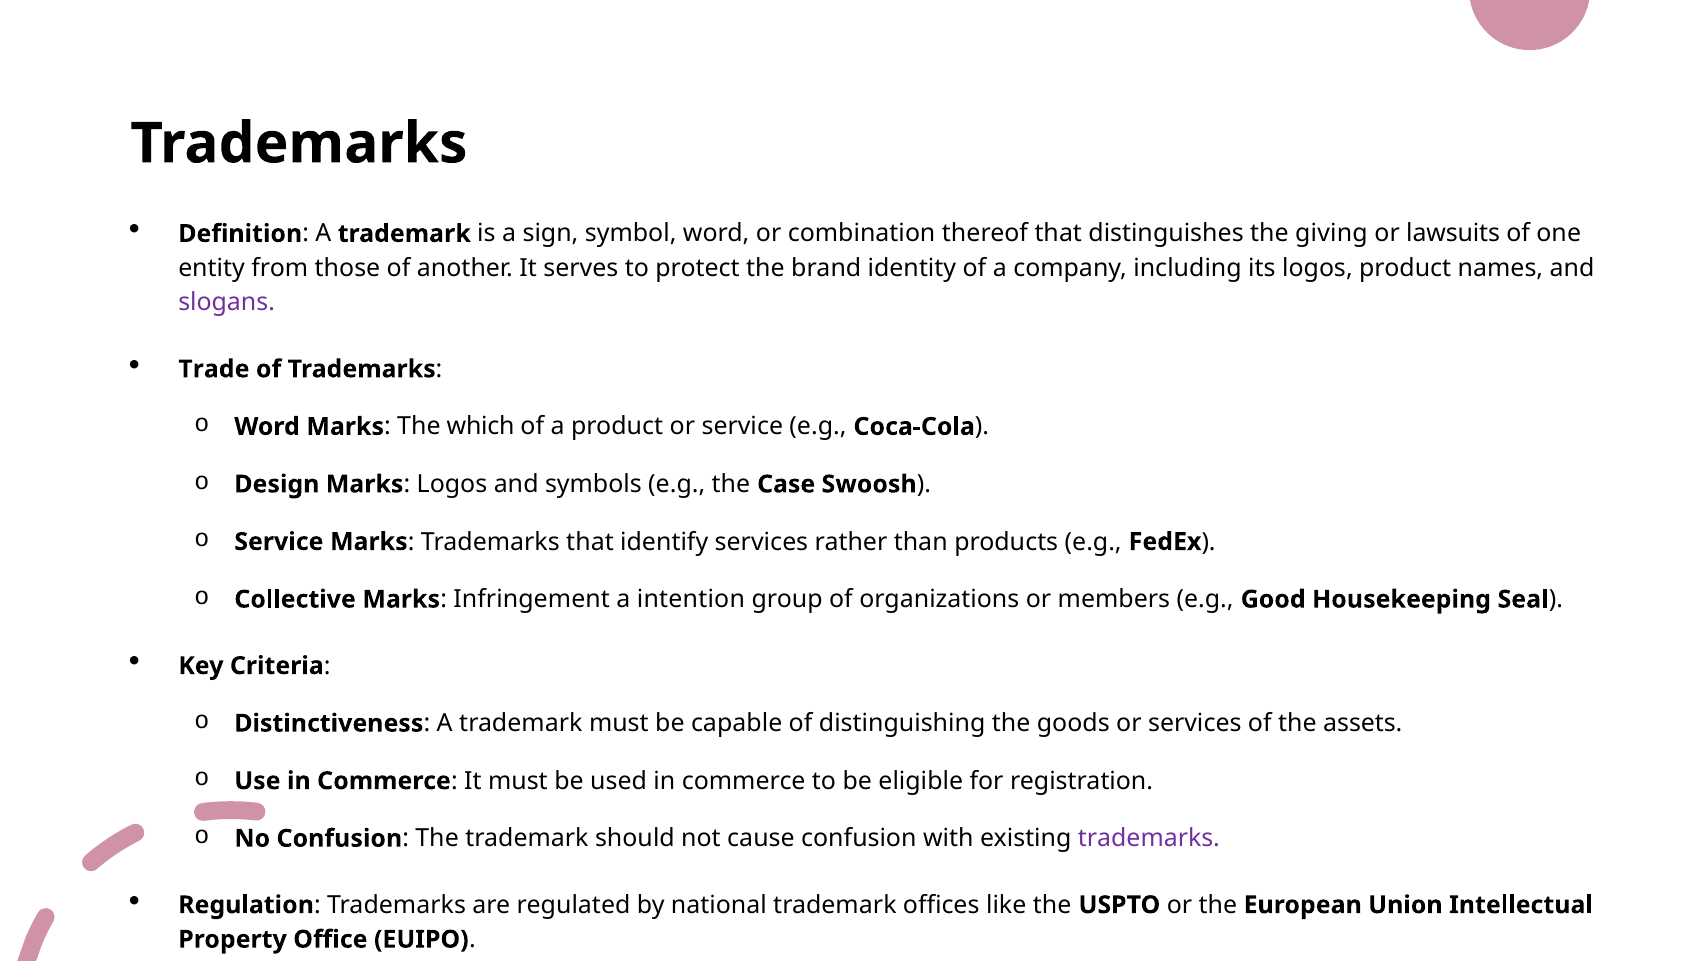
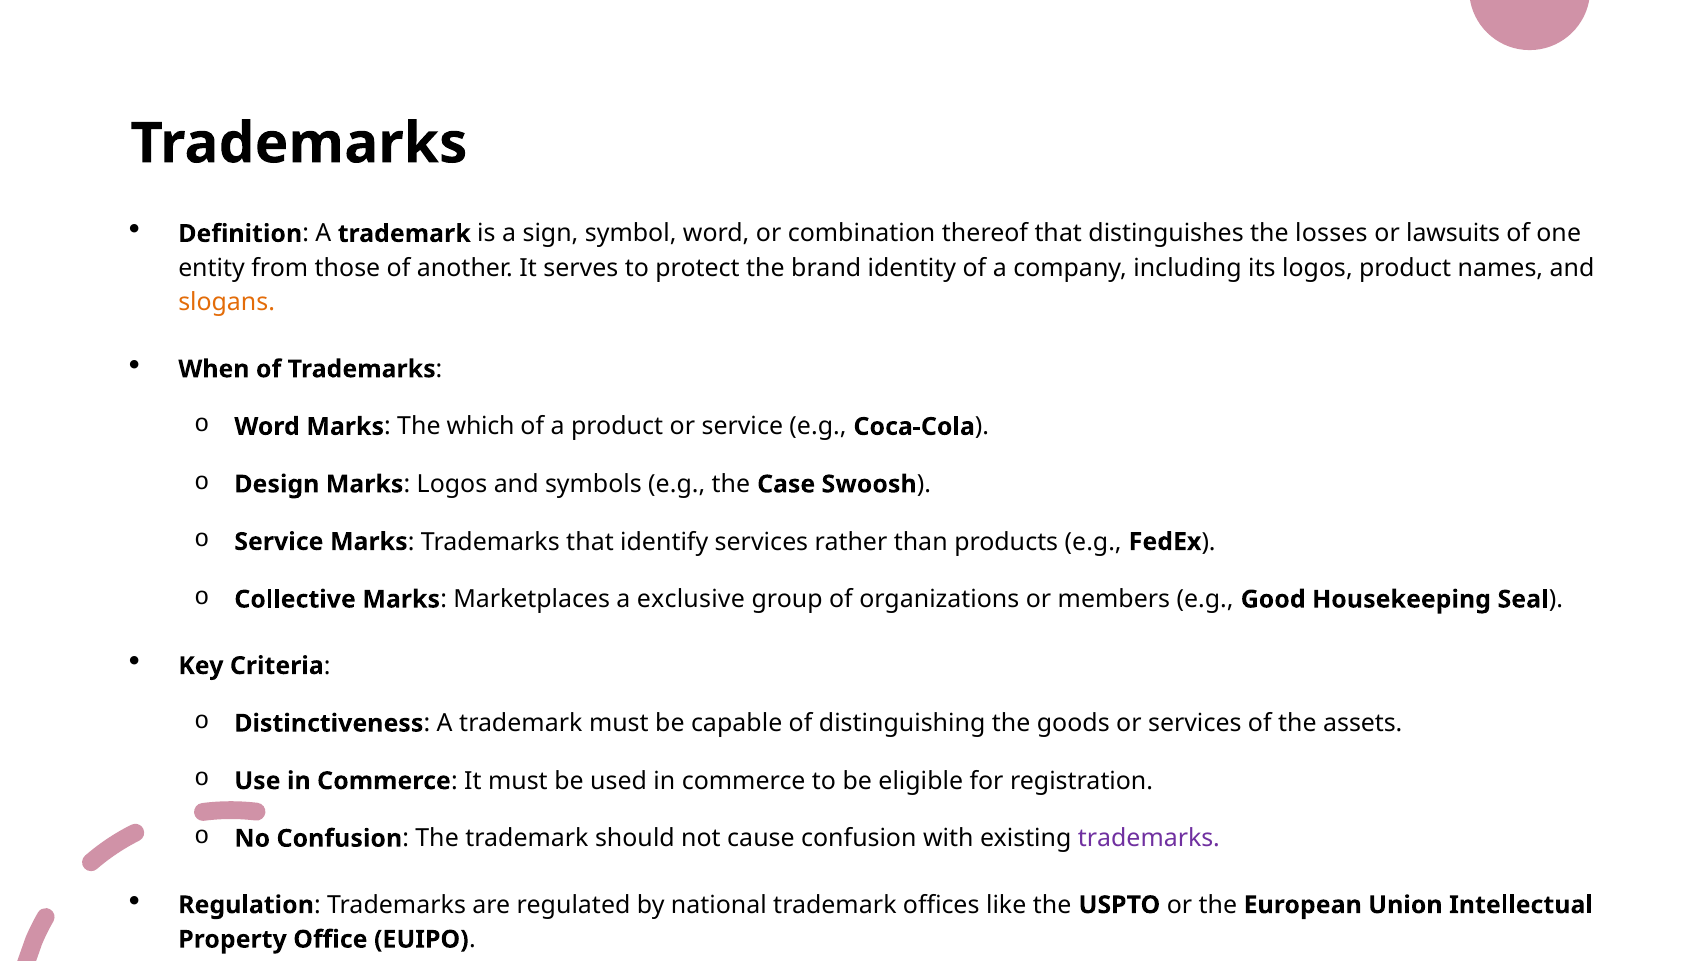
giving: giving -> losses (1331, 234)
slogans colour: purple -> orange (227, 303)
Trade: Trade -> When (214, 369)
Infringement: Infringement -> Marketplaces (532, 599)
intention: intention -> exclusive (691, 599)
